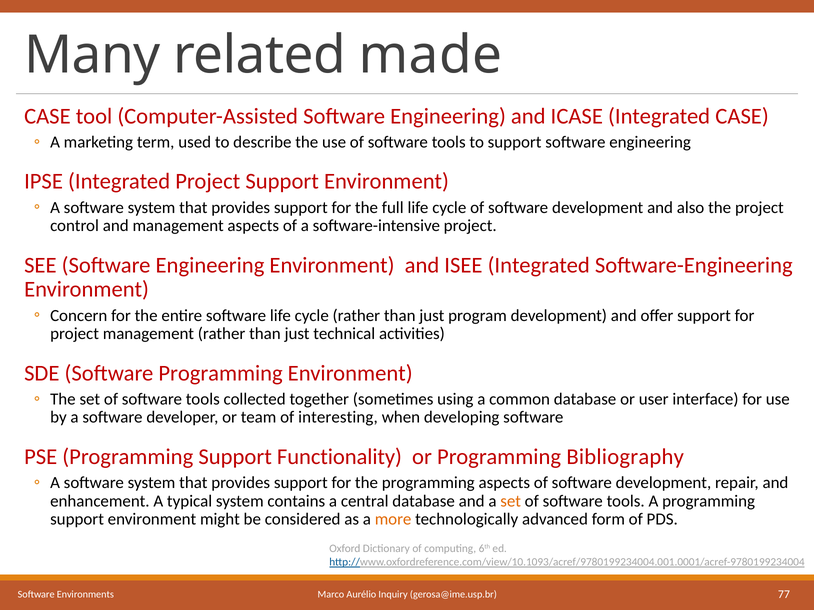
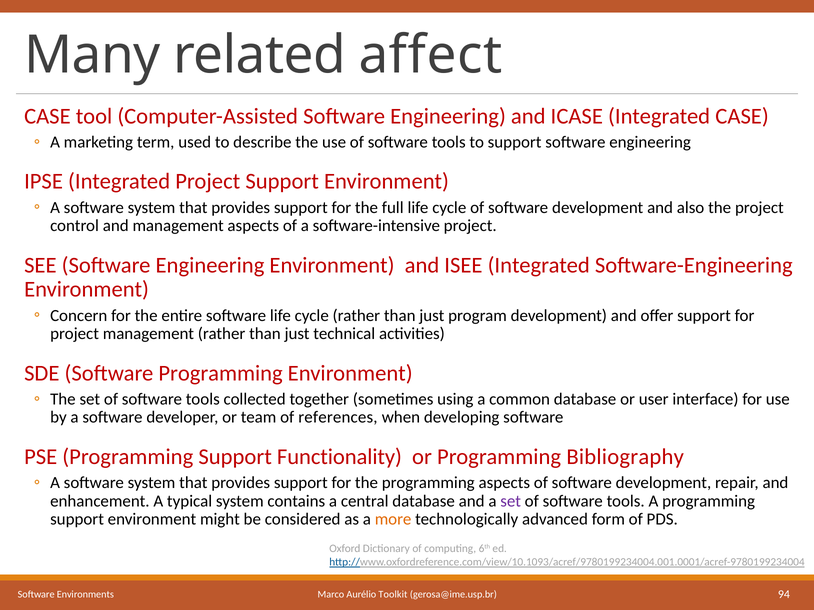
made: made -> affect (430, 55)
interesting: interesting -> references (338, 418)
set colour: orange -> purple (511, 501)
Inquiry: Inquiry -> Toolkit (393, 595)
77: 77 -> 94 (784, 595)
